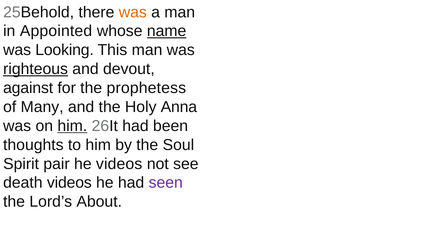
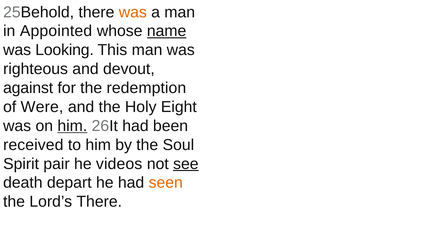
righteous underline: present -> none (36, 69)
prophetess: prophetess -> redemption (146, 88)
Many: Many -> Were (42, 107)
Anna: Anna -> Eight (179, 107)
thoughts: thoughts -> received (33, 145)
see underline: none -> present (186, 164)
death videos: videos -> depart (69, 183)
seen colour: purple -> orange (166, 183)
Lord’s About: About -> There (99, 202)
